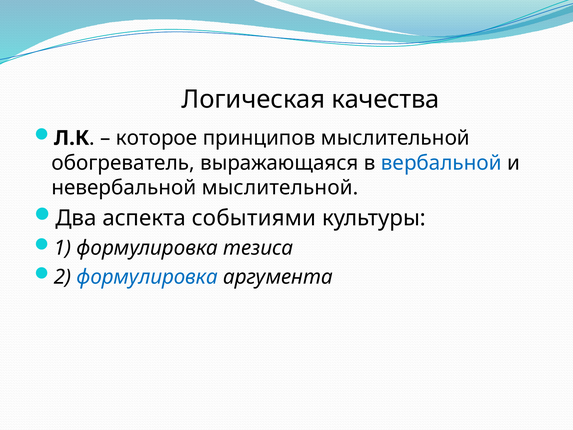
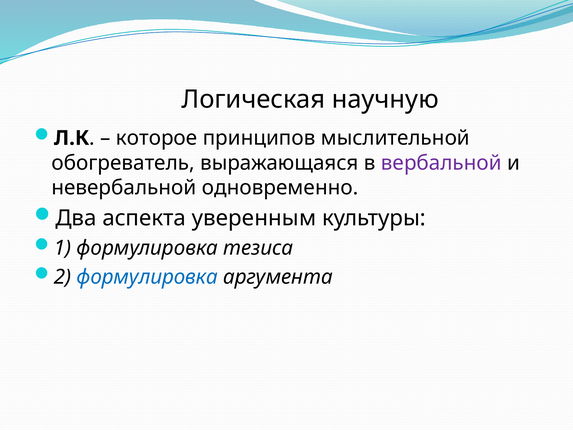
качества: качества -> научную (385, 99)
вербальной colour: blue -> purple (441, 163)
невербальной мыслительной: мыслительной -> одновременно (280, 188)
событиями: событиями -> уверенным (254, 218)
